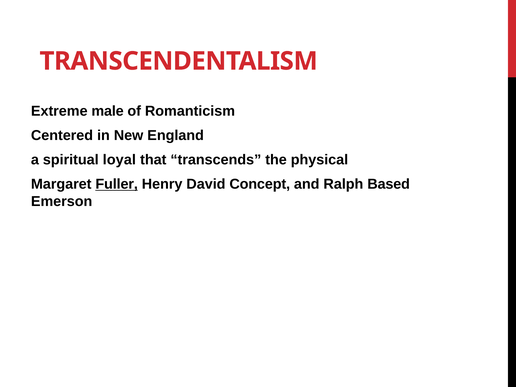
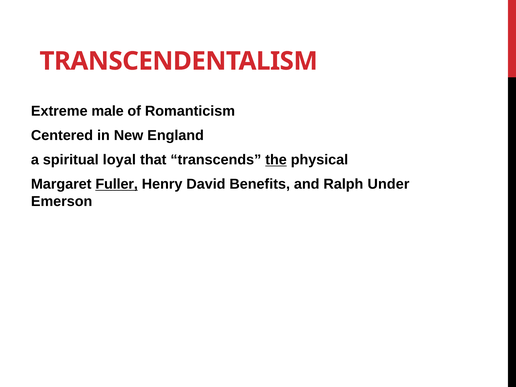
the underline: none -> present (276, 160)
Concept: Concept -> Benefits (260, 184)
Based: Based -> Under (389, 184)
